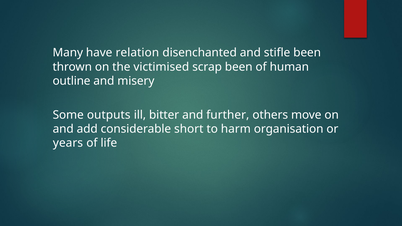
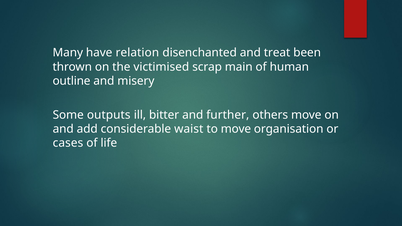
stifle: stifle -> treat (277, 53)
scrap been: been -> main (239, 67)
short: short -> waist (189, 129)
to harm: harm -> move (236, 129)
years: years -> cases (68, 143)
